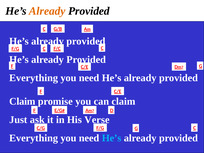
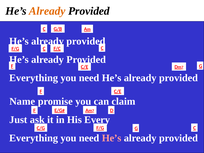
Claim: Claim -> Name (22, 101)
Verse: Verse -> Every (97, 120)
He’s colour: light blue -> pink (112, 138)
